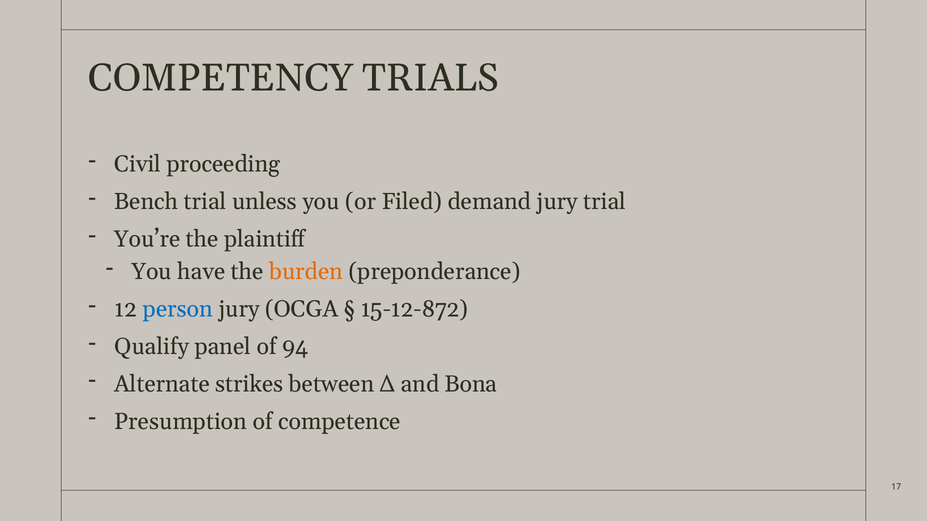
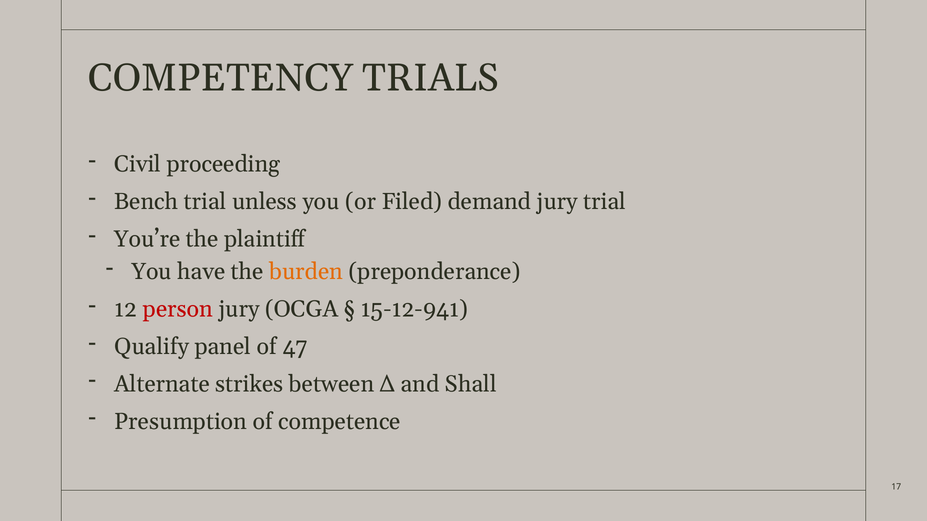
person colour: blue -> red (178, 309)
15-12-872: 15-12-872 -> 15-12-941 (414, 309)
94: 94 -> 47 (295, 347)
Bona: Bona -> Shall (471, 384)
